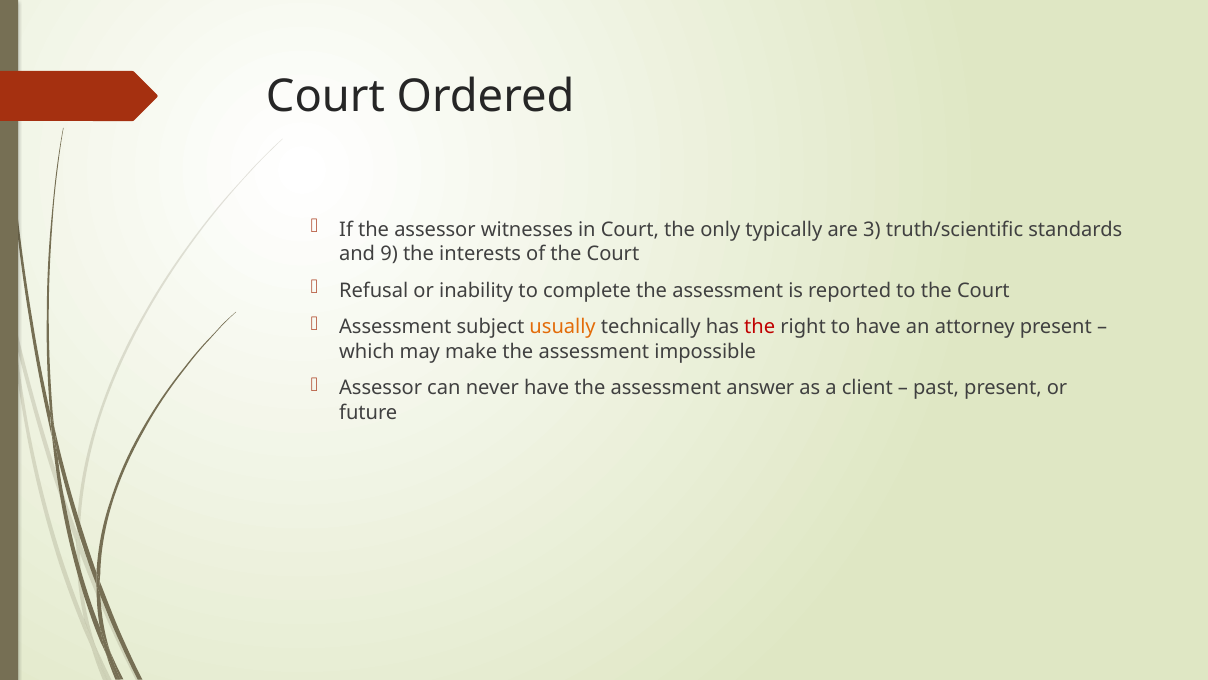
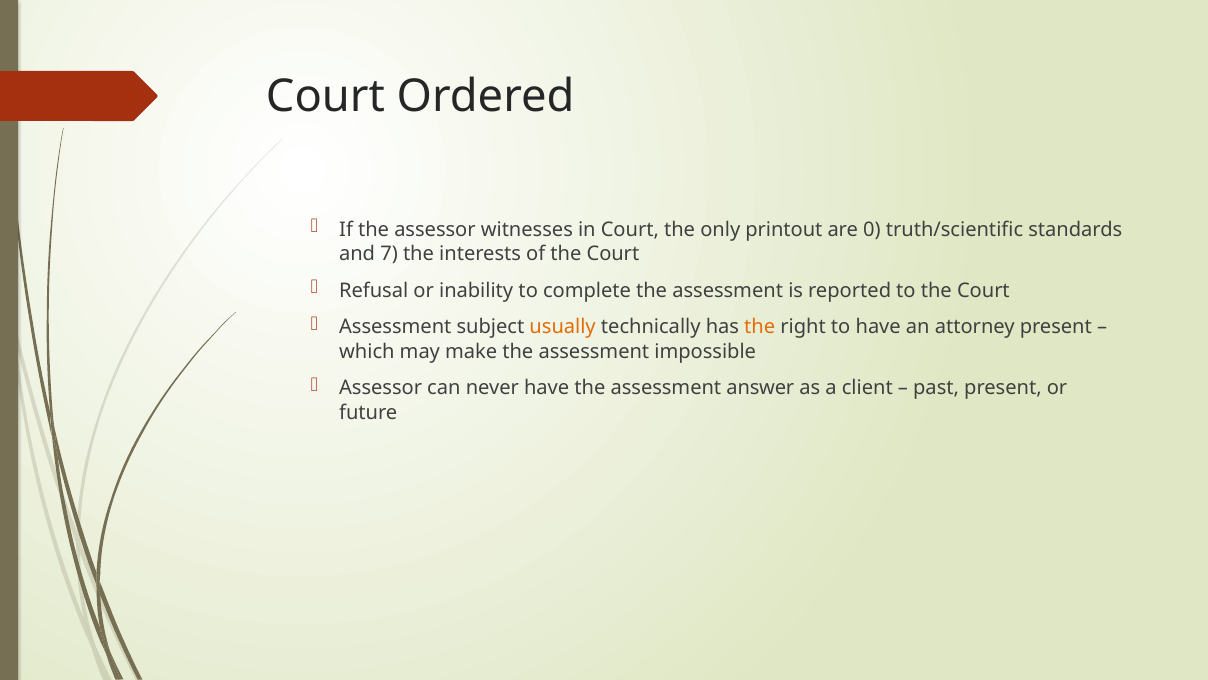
typically: typically -> printout (784, 229)
3: 3 -> 0 (872, 229)
9: 9 -> 7 (389, 254)
the colour: red -> orange (760, 327)
